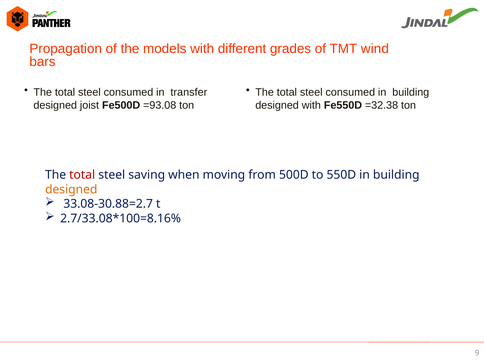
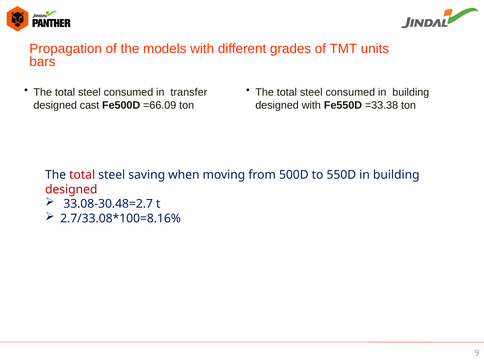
wind: wind -> units (375, 49)
joist: joist -> cast (90, 105)
=93.08: =93.08 -> =66.09 (160, 105)
=32.38: =32.38 -> =33.38 (382, 105)
designed colour: orange -> red (71, 189)
33.08-30.88=2.7: 33.08-30.88=2.7 -> 33.08-30.48=2.7 (108, 204)
